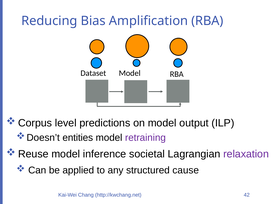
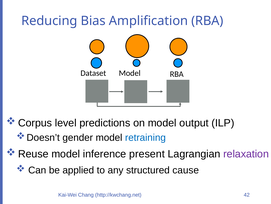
entities: entities -> gender (78, 137)
retraining colour: purple -> blue (145, 137)
societal: societal -> present (147, 154)
